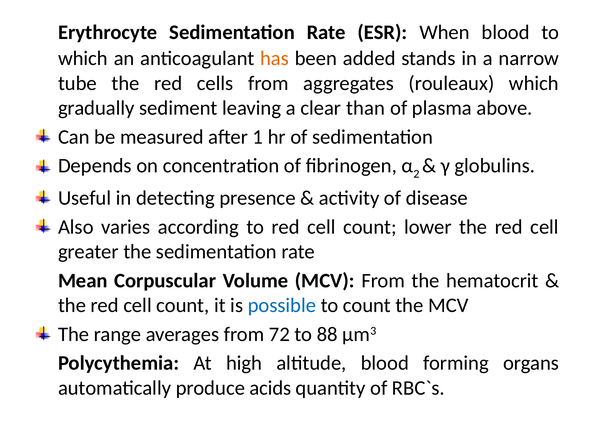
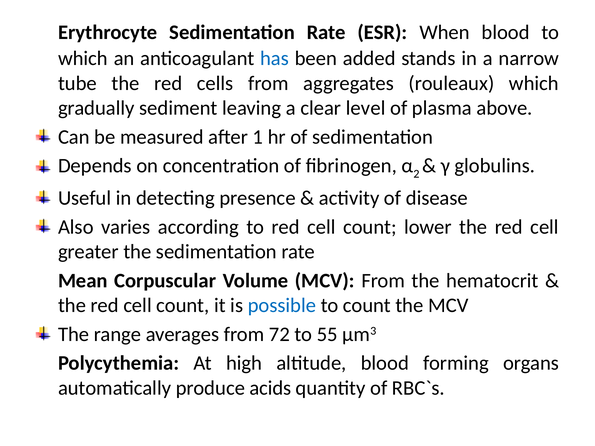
has colour: orange -> blue (275, 58)
than: than -> level (366, 108)
88: 88 -> 55 (327, 334)
